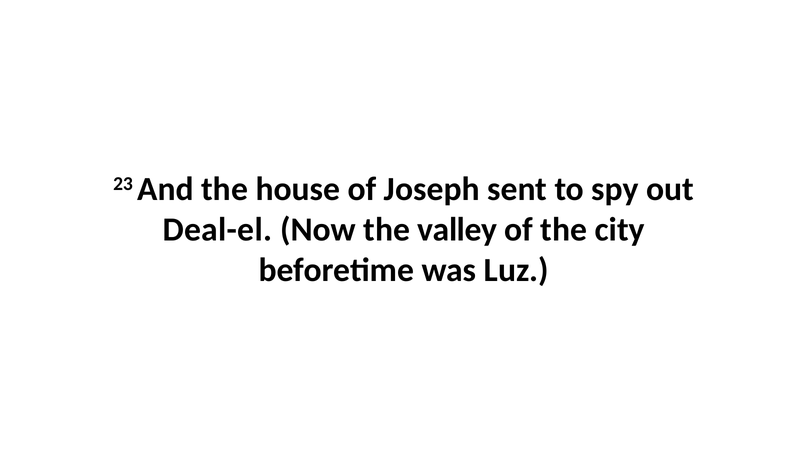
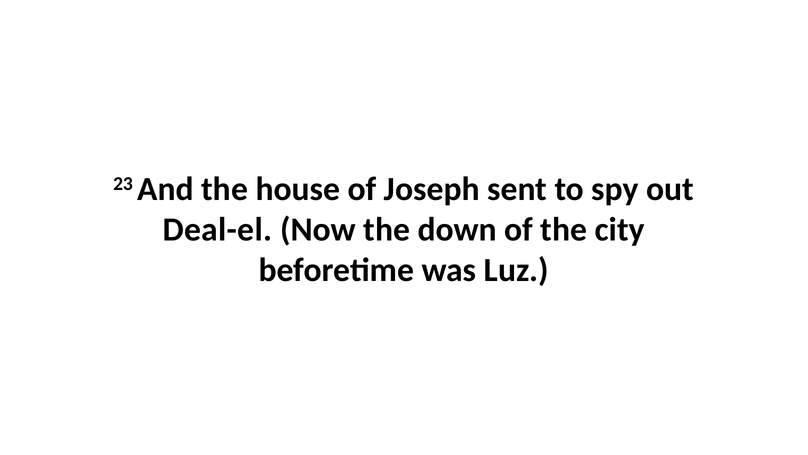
valley: valley -> down (457, 230)
